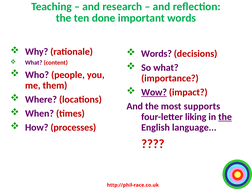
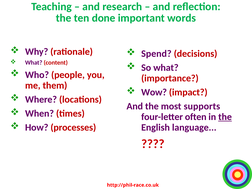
Words: Words -> Spend (156, 54)
Wow underline: present -> none (154, 92)
liking: liking -> often (196, 117)
